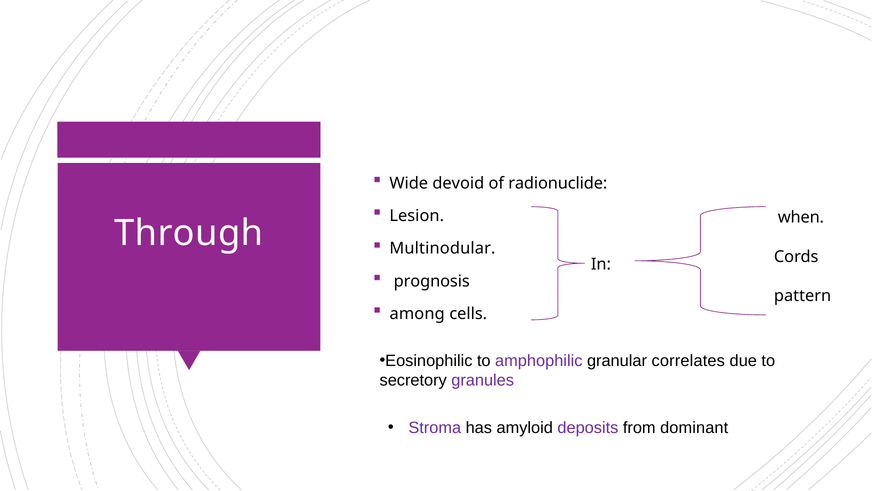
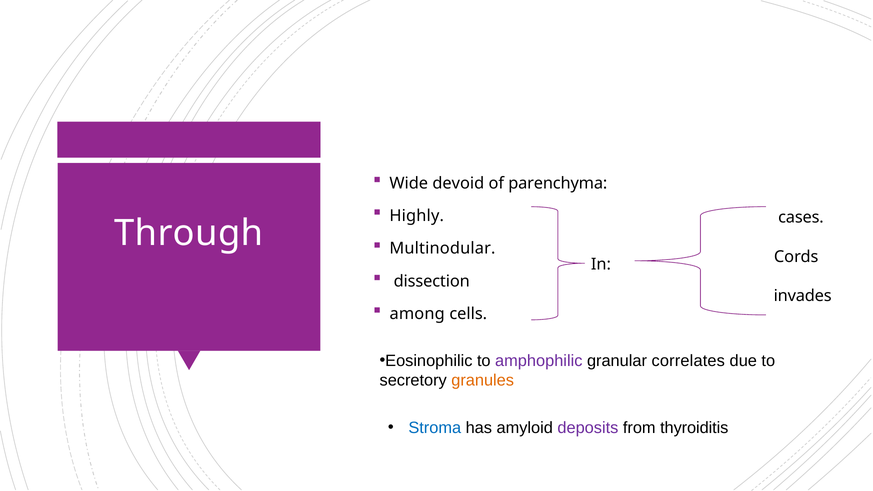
radionuclide: radionuclide -> parenchyma (558, 183)
Lesion: Lesion -> Highly (417, 216)
when: when -> cases (801, 217)
prognosis: prognosis -> dissection (432, 281)
pattern: pattern -> invades (803, 296)
granules colour: purple -> orange (483, 381)
Stroma colour: purple -> blue (435, 428)
dominant: dominant -> thyroiditis (694, 428)
